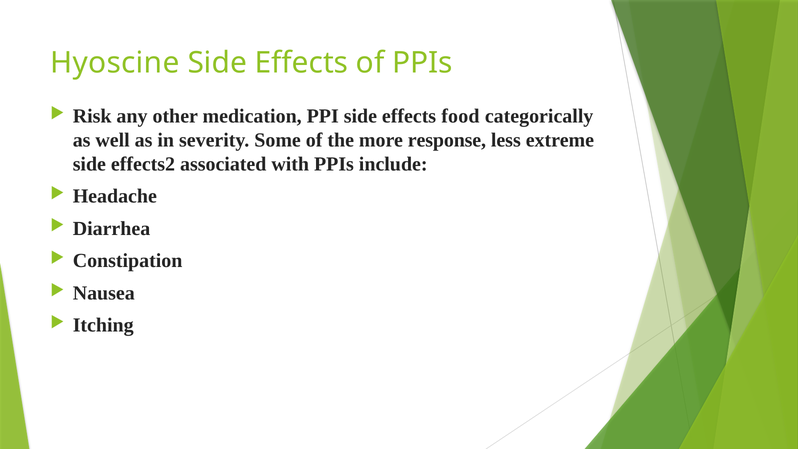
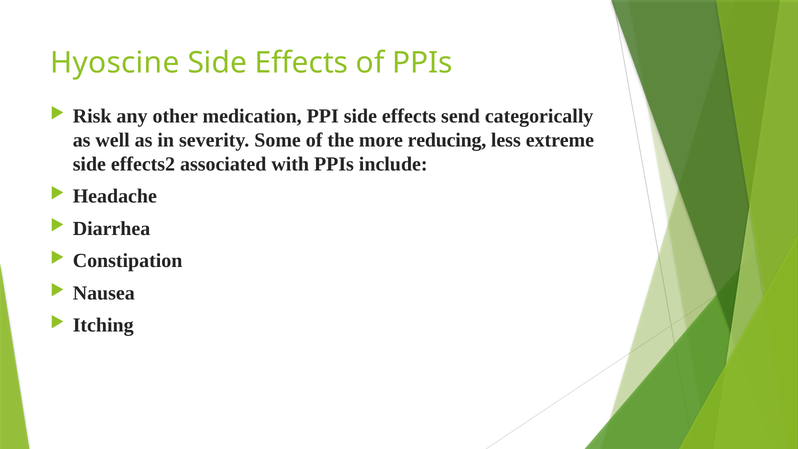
food: food -> send (461, 116)
response: response -> reducing (447, 140)
